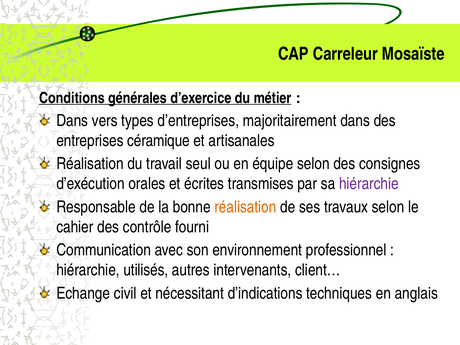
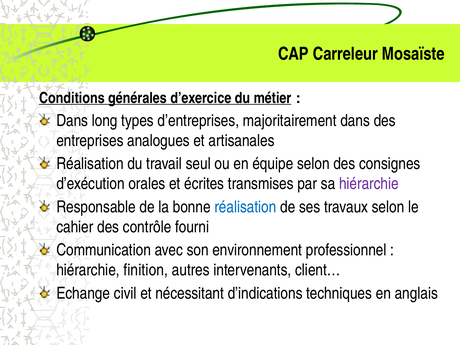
vers: vers -> long (105, 121)
céramique: céramique -> analogues (158, 141)
réalisation colour: orange -> blue (245, 207)
utilisés: utilisés -> finition (146, 270)
